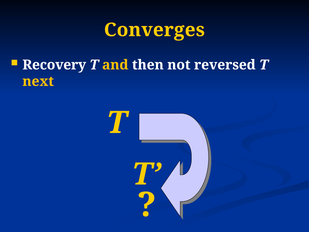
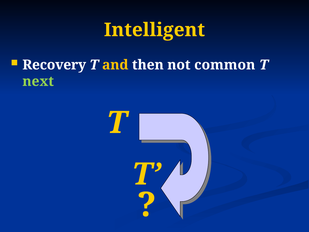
Converges: Converges -> Intelligent (154, 30)
reversed: reversed -> common (225, 65)
next colour: yellow -> light green (38, 81)
